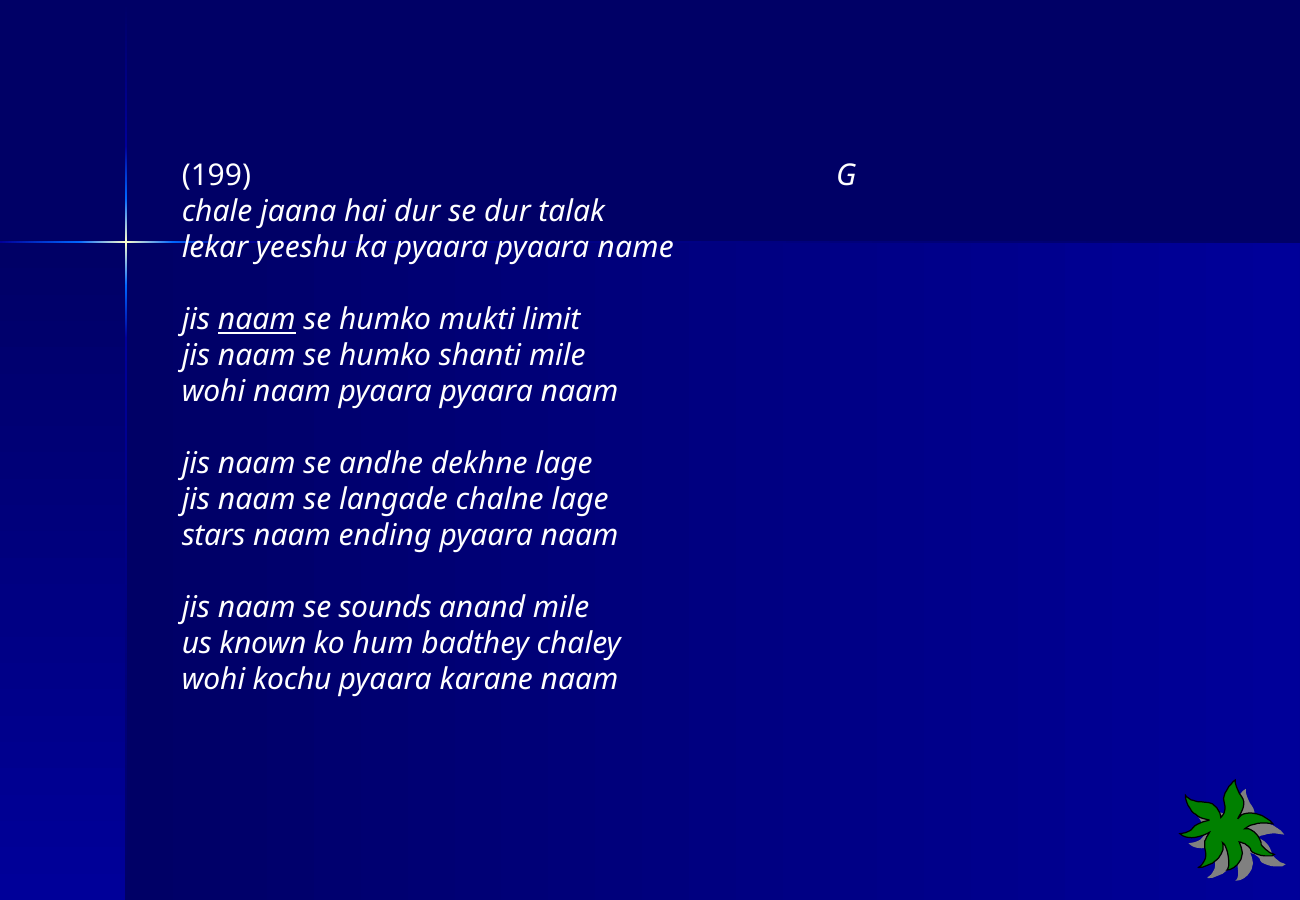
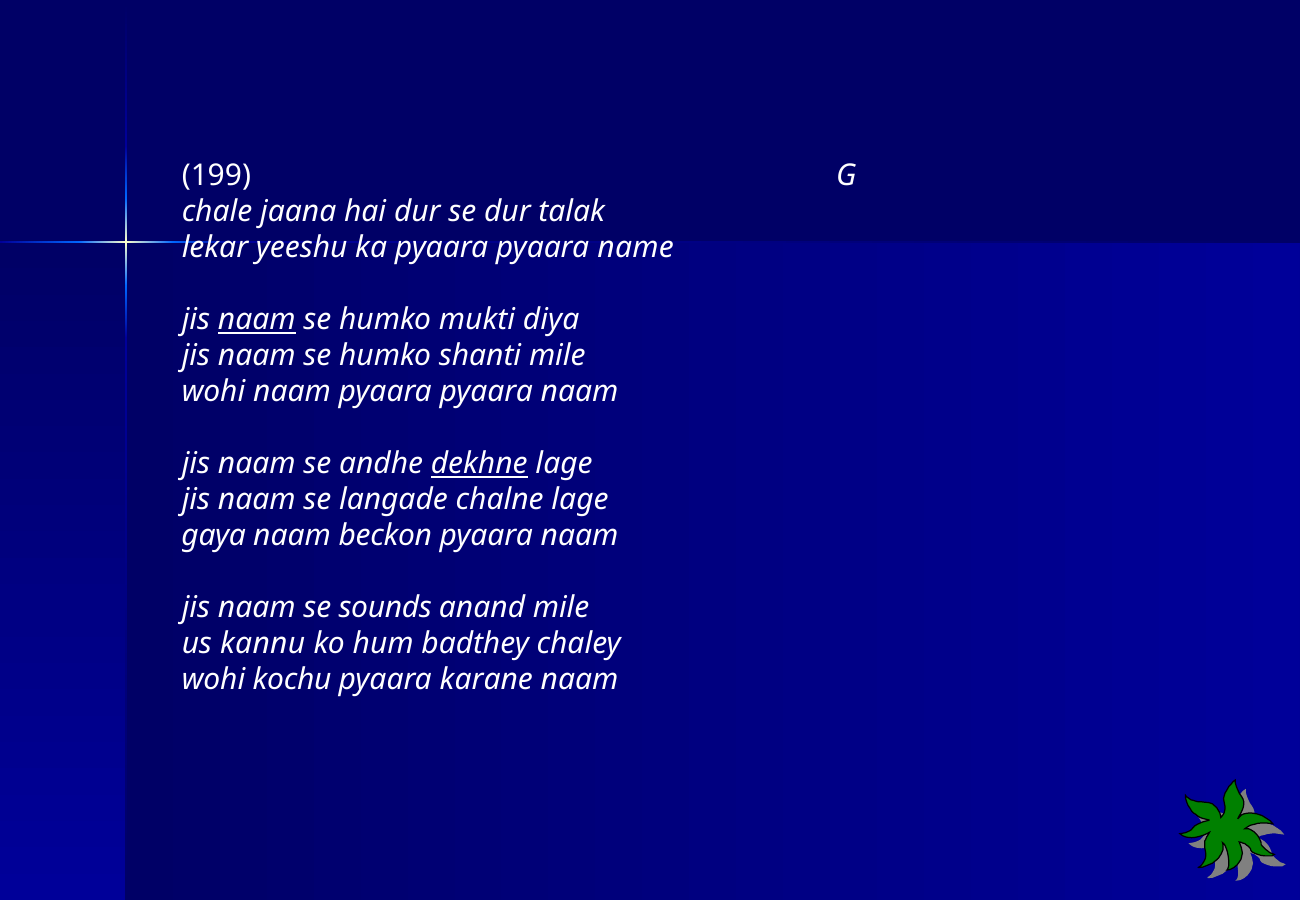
limit: limit -> diya (551, 320)
dekhne underline: none -> present (479, 464)
stars: stars -> gaya (214, 536)
ending: ending -> beckon (385, 536)
known: known -> kannu (263, 644)
